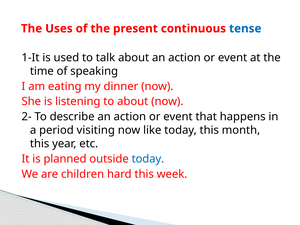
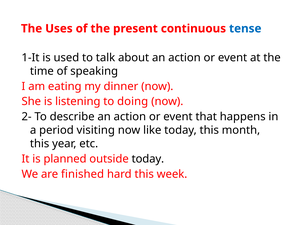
to about: about -> doing (133, 101)
today colour: blue -> black (148, 159)
children: children -> finished (83, 174)
